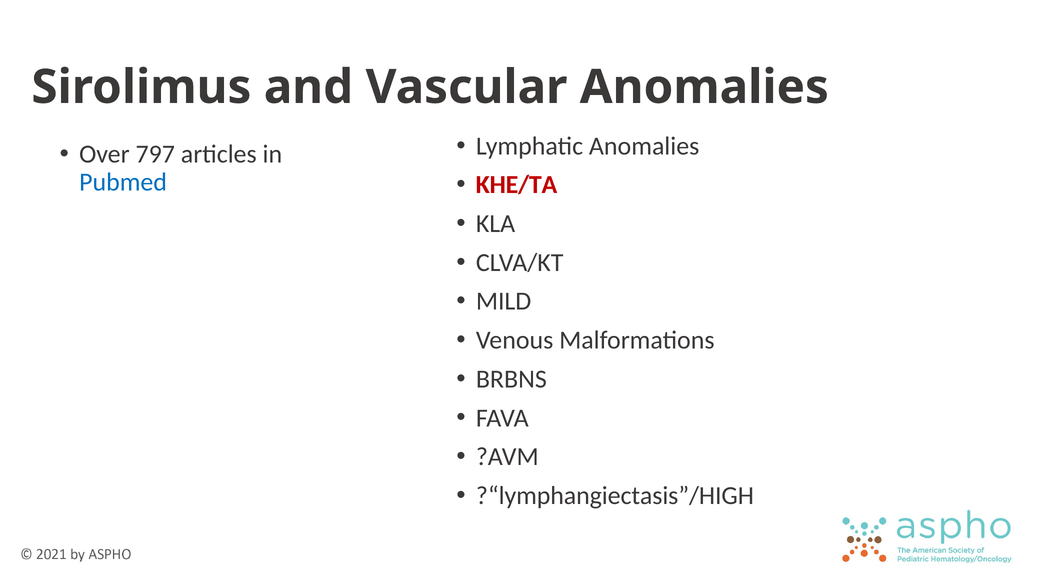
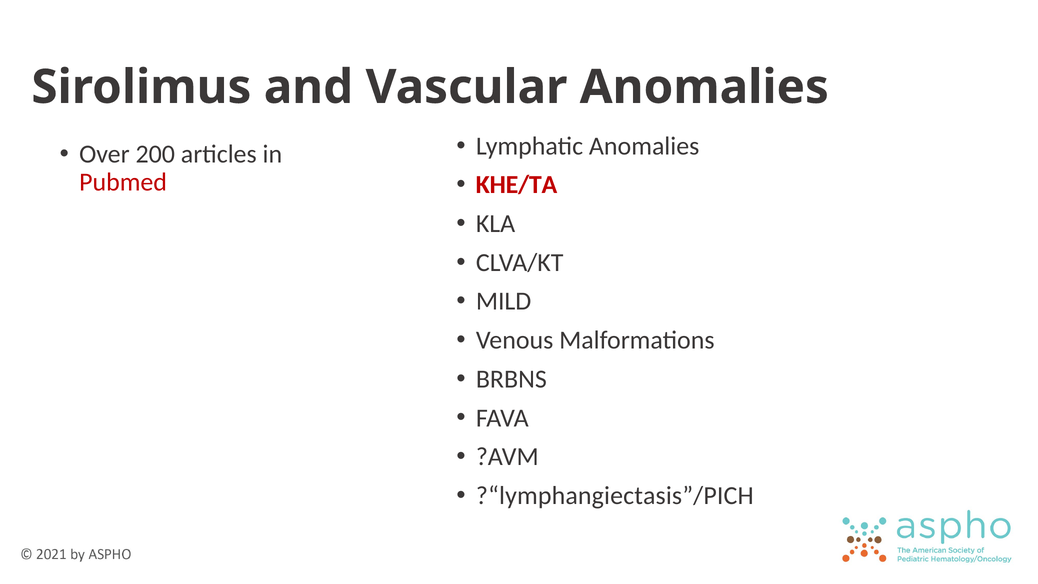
797: 797 -> 200 (155, 154)
Pubmed colour: blue -> red (123, 182)
?“lymphangiectasis”/HIGH: ?“lymphangiectasis”/HIGH -> ?“lymphangiectasis”/PICH (615, 496)
